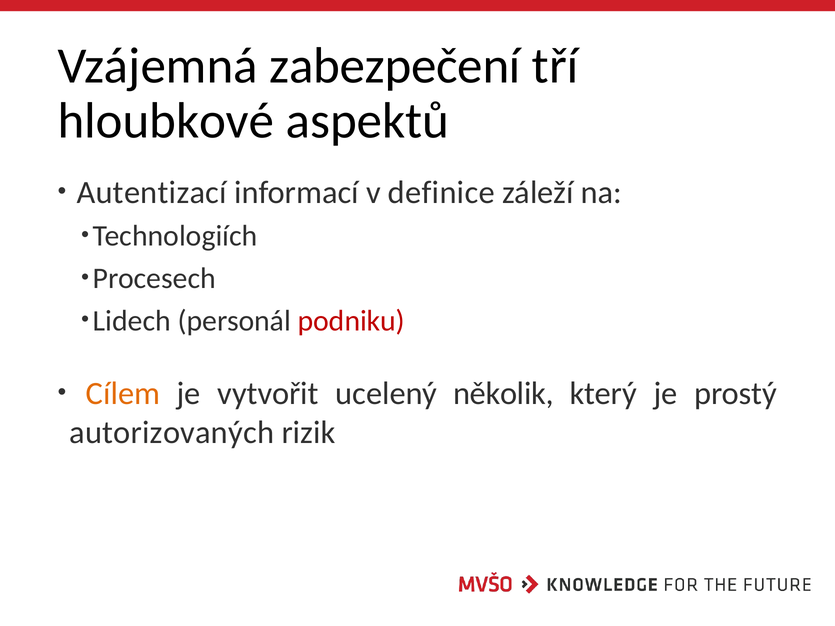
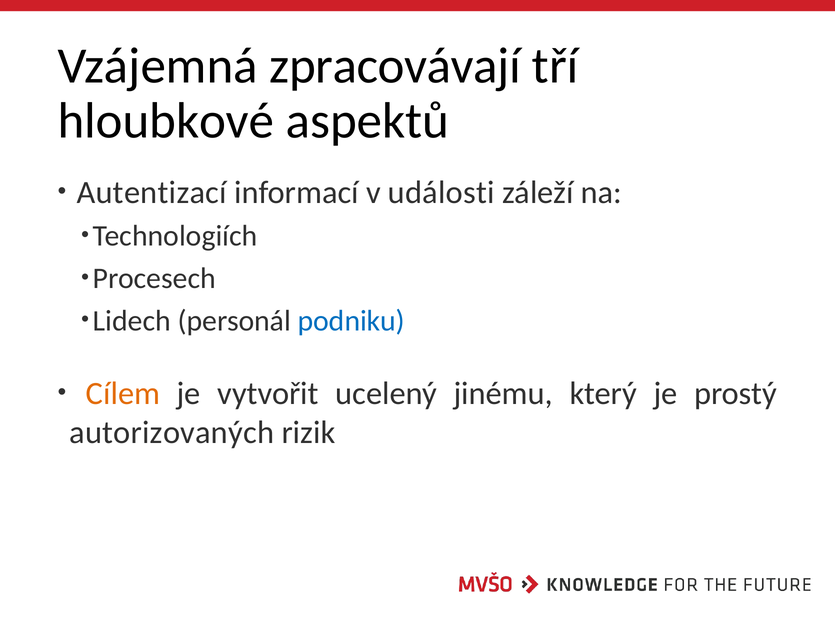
zabezpečení: zabezpečení -> zpracovávají (395, 66)
definice: definice -> události (441, 193)
podniku colour: red -> blue (351, 321)
několik: několik -> jinému (503, 394)
